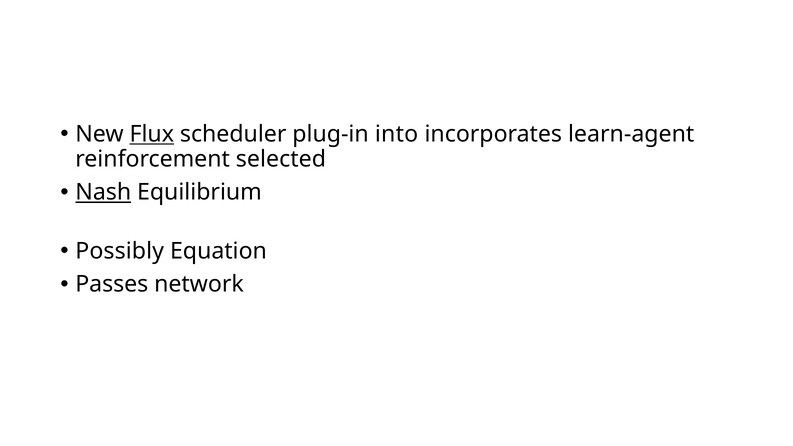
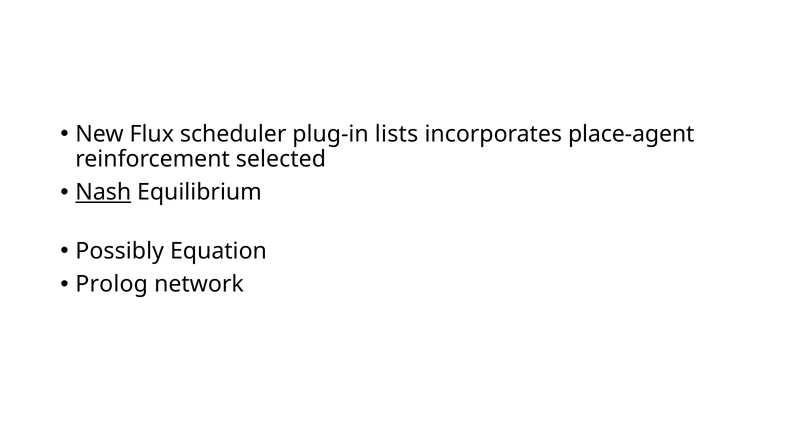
Flux underline: present -> none (152, 134)
into: into -> lists (397, 134)
learn-agent: learn-agent -> place-agent (631, 134)
Passes: Passes -> Prolog (112, 284)
